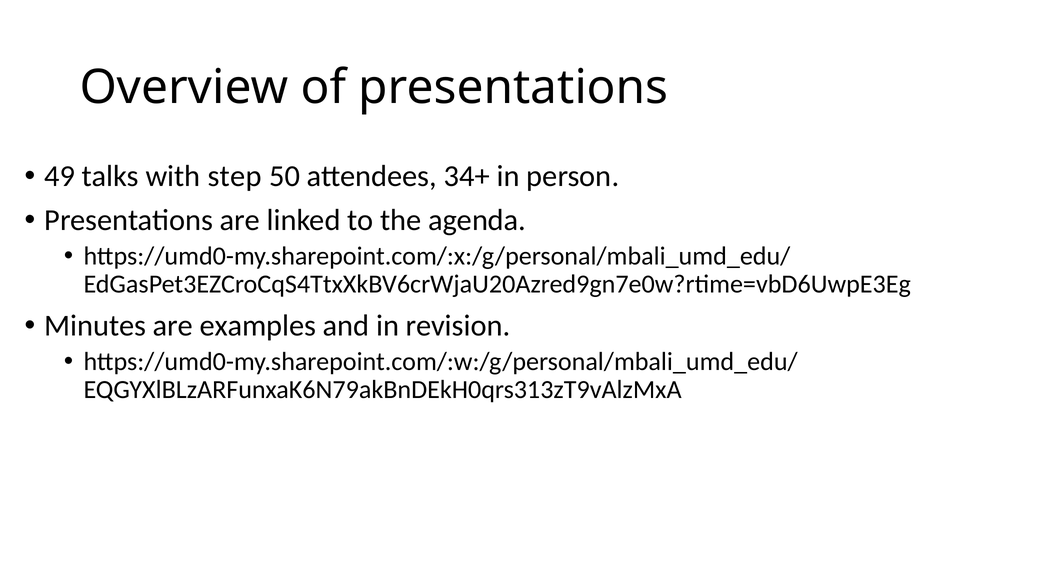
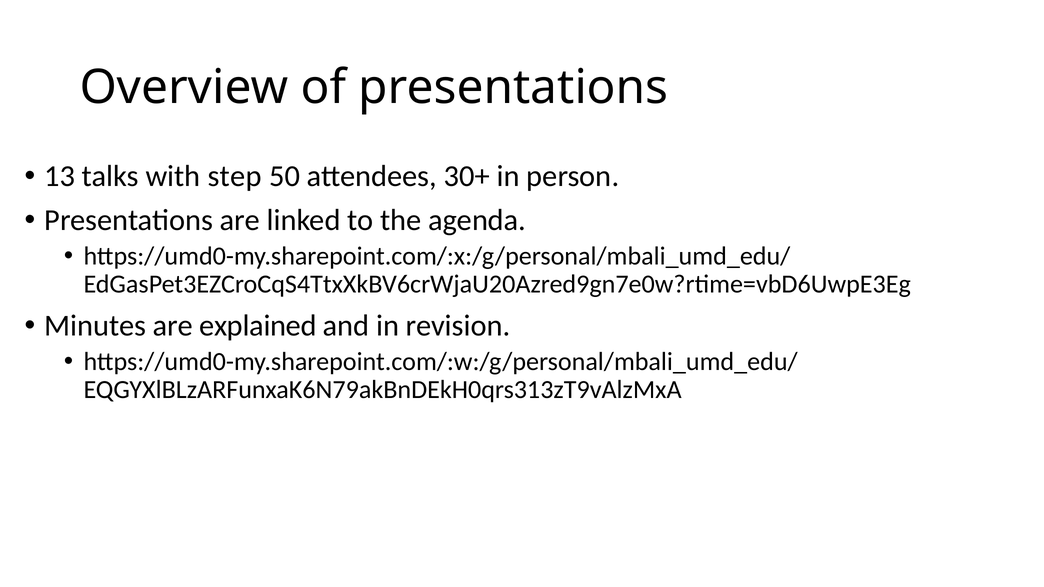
49: 49 -> 13 (60, 177)
34+: 34+ -> 30+ (467, 177)
examples: examples -> explained (258, 326)
